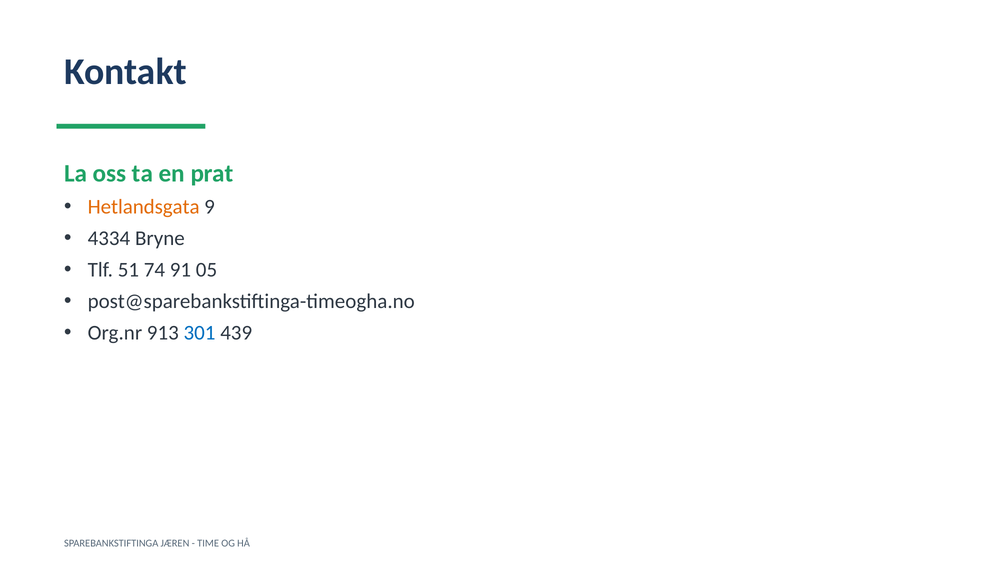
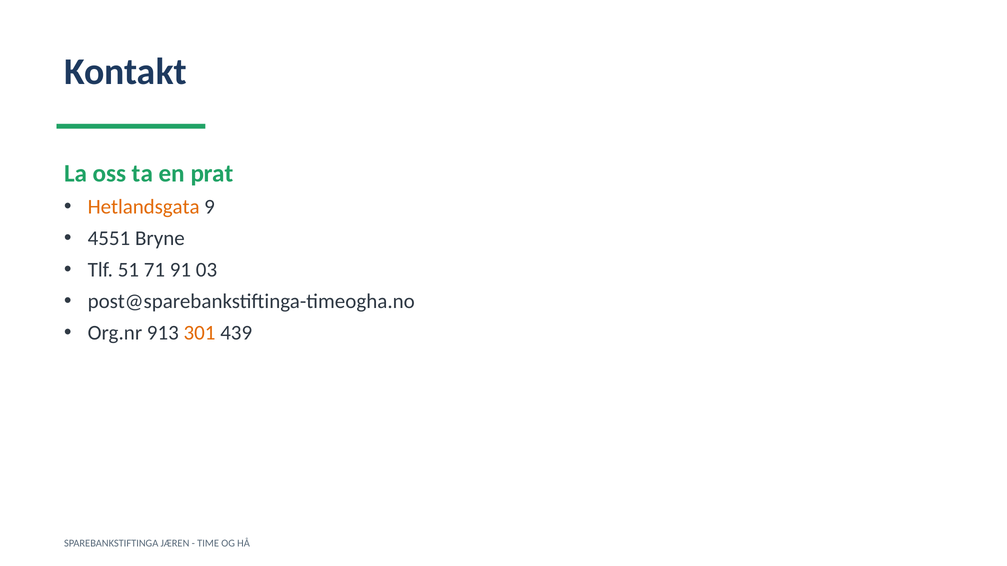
4334: 4334 -> 4551 (109, 239)
74: 74 -> 71 (154, 270)
05: 05 -> 03 (206, 270)
301 colour: blue -> orange (199, 333)
